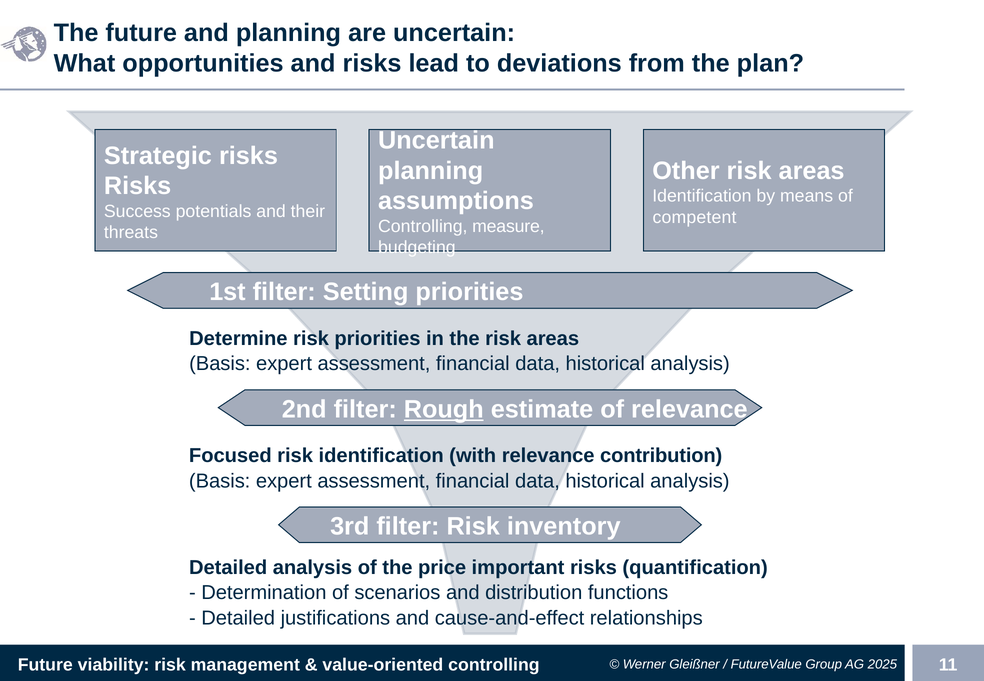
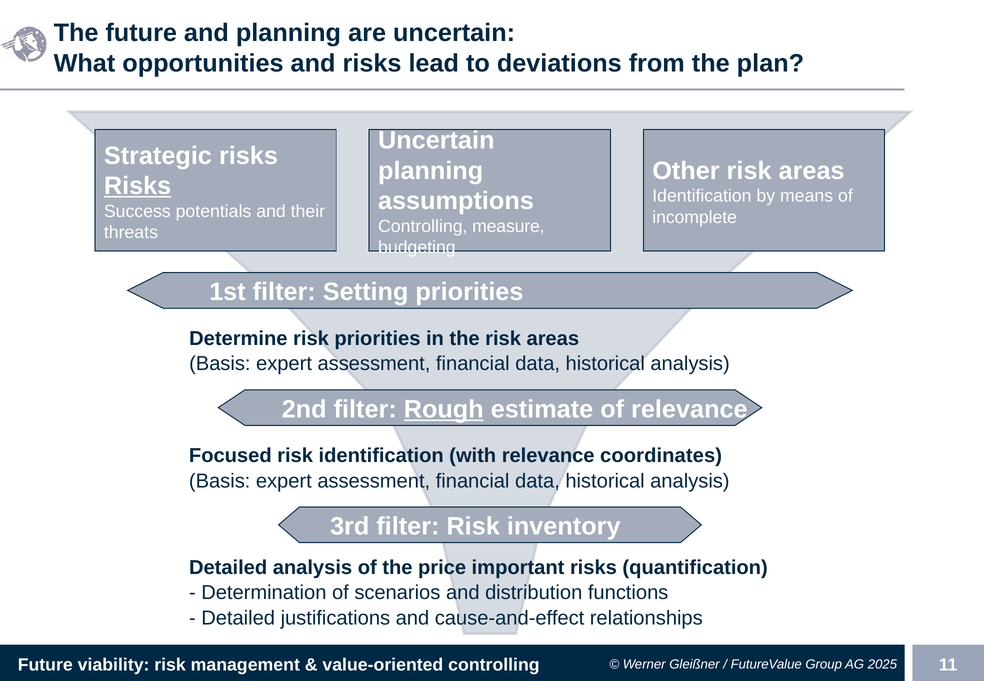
Risks underline: none -> present (138, 186)
competent: competent -> incomplete (695, 217)
contribution: contribution -> coordinates (661, 456)
